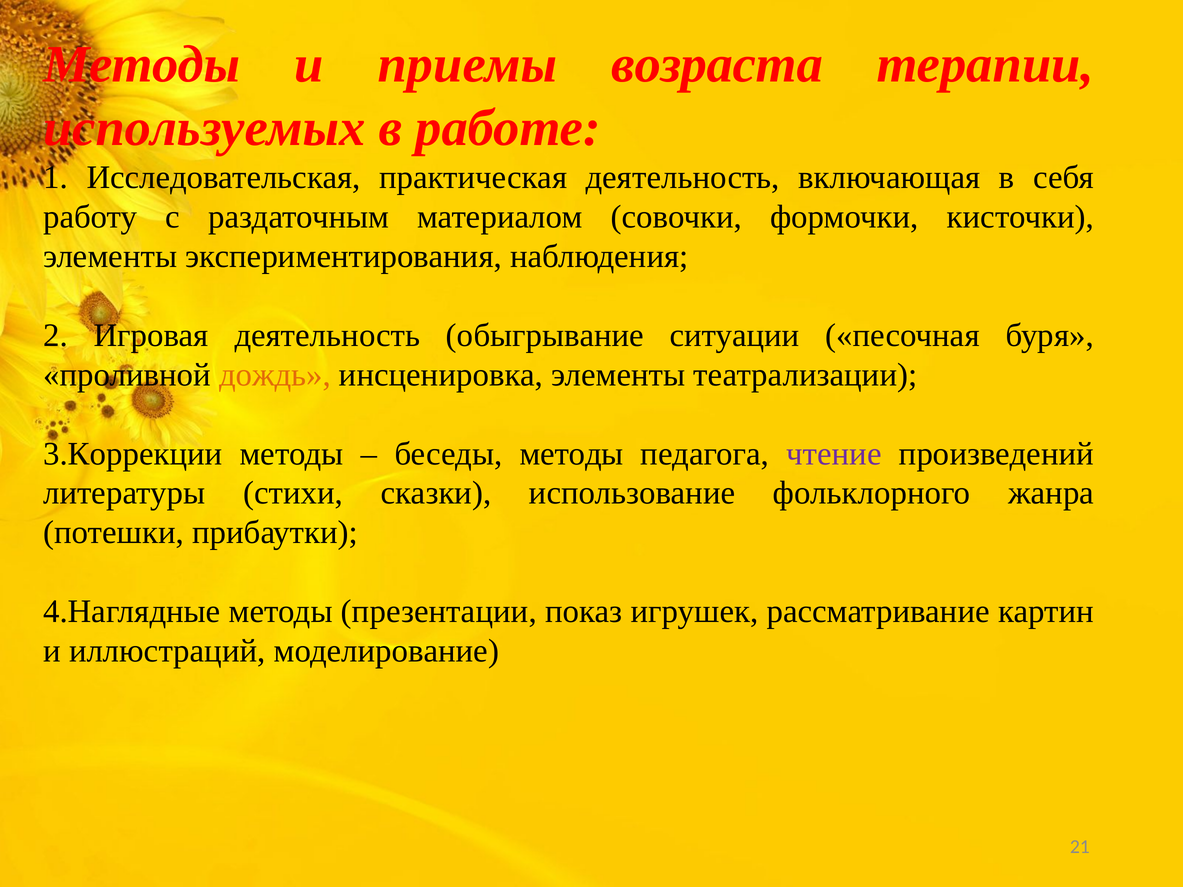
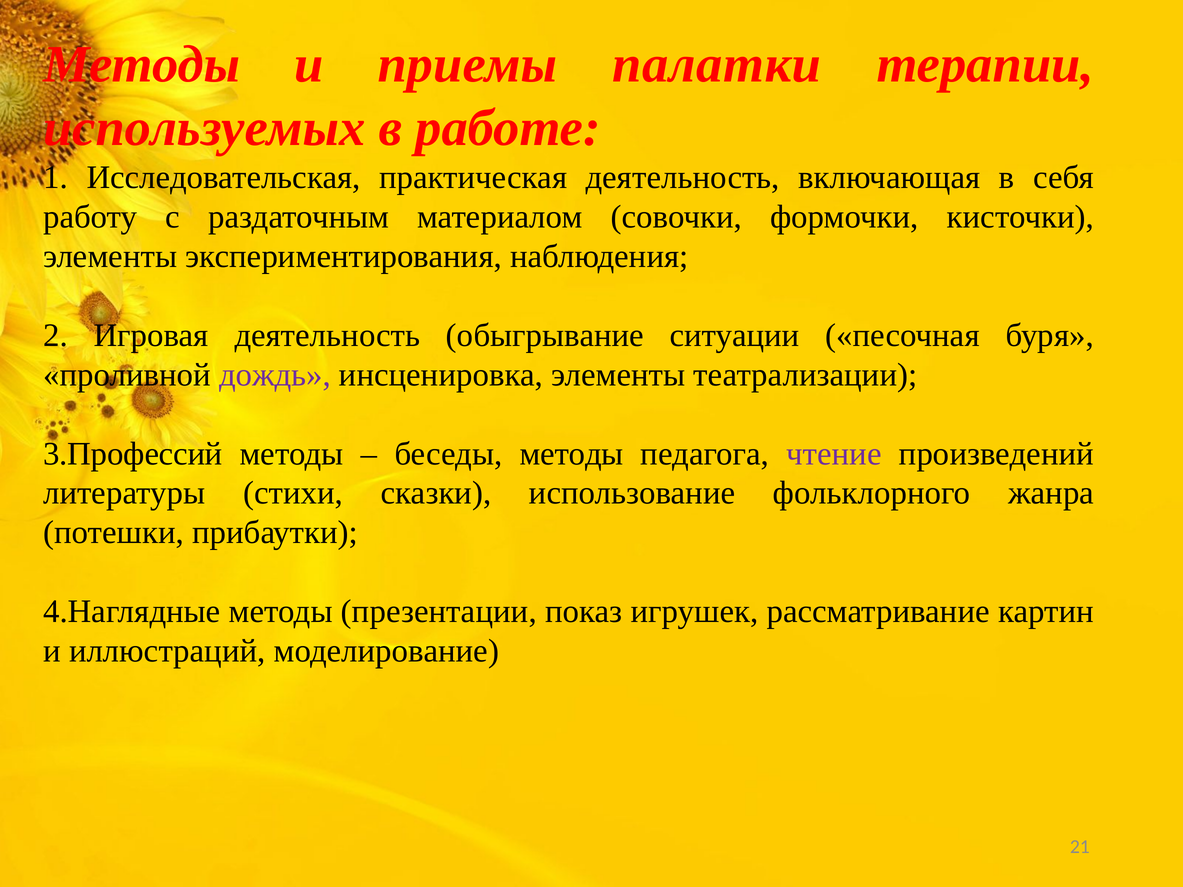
возраста: возраста -> палатки (717, 65)
дождь colour: orange -> purple (275, 375)
3.Коррекции: 3.Коррекции -> 3.Профессий (133, 454)
